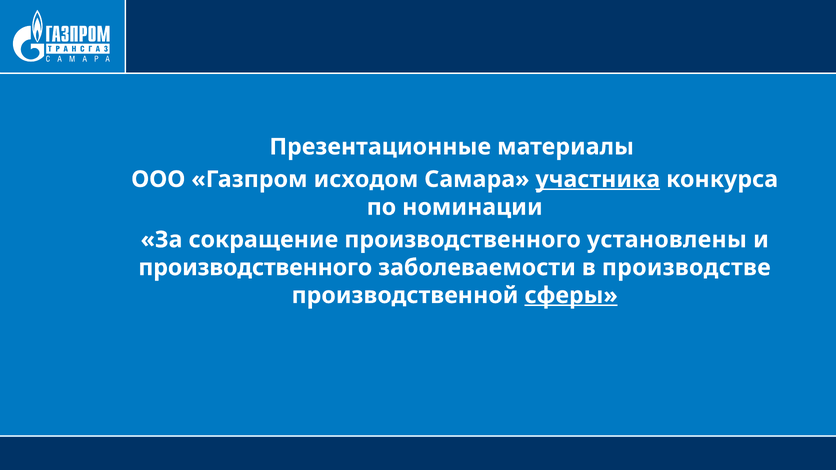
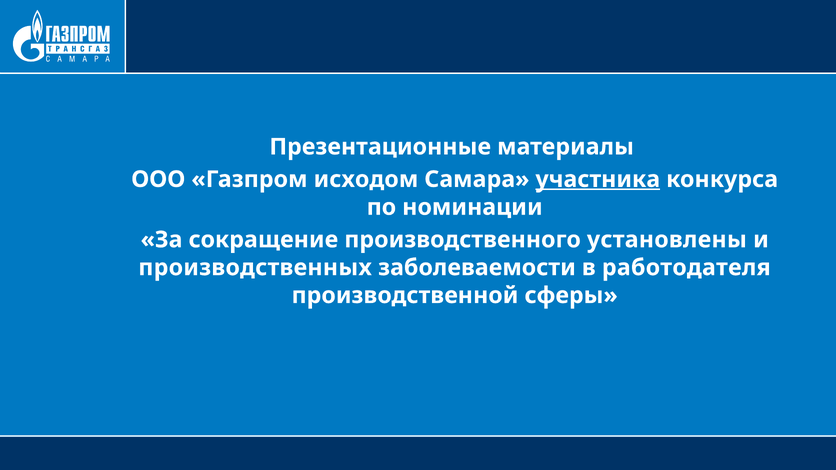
производственного: производственного -> производственных (255, 268)
производстве: производстве -> работодателя (686, 268)
сферы underline: present -> none (571, 296)
